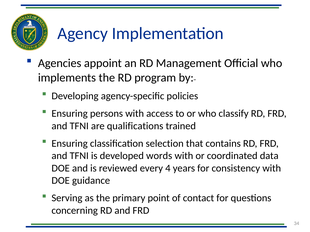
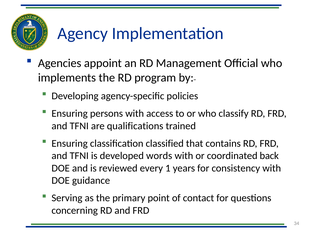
selection: selection -> classified (165, 144)
data: data -> back (269, 156)
4: 4 -> 1 (168, 169)
